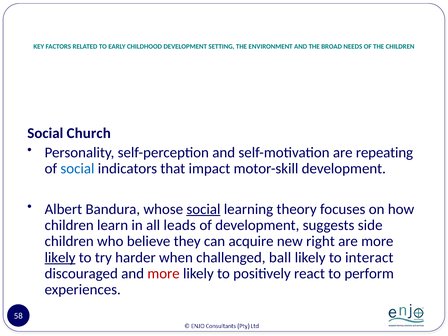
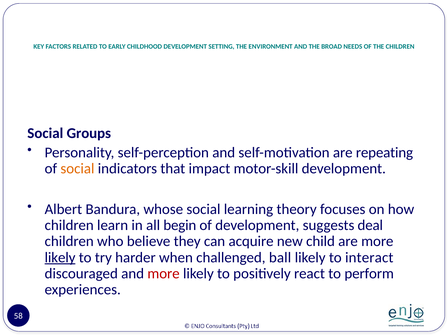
Church: Church -> Groups (89, 133)
social colour: blue -> orange (77, 169)
social underline: present -> none (203, 209)
leads: leads -> begin (180, 225)
side: side -> deal (370, 225)
right: right -> child (321, 241)
